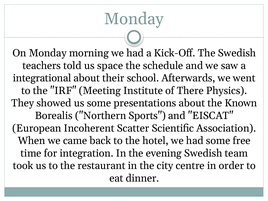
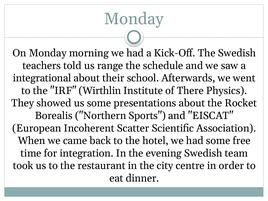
space: space -> range (110, 66)
Meeting: Meeting -> Wirthlin (100, 91)
Known: Known -> Rocket (241, 103)
